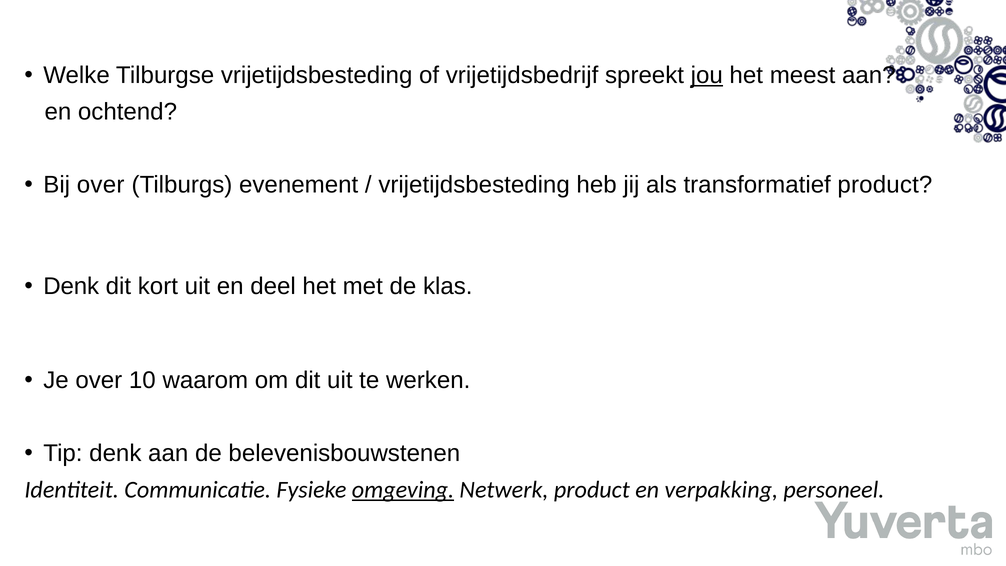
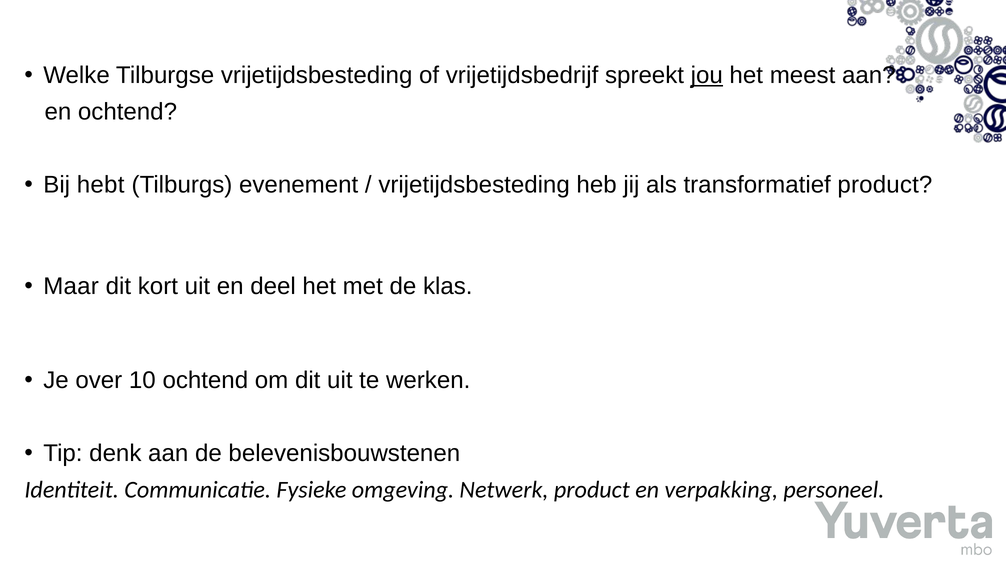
Bij over: over -> hebt (101, 185)
Denk: Denk -> Maar (71, 286)
10 waarom: waarom -> ochtend (205, 380)
omgeving underline: present -> none (403, 490)
